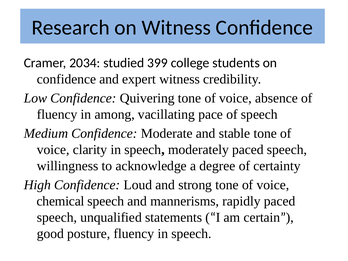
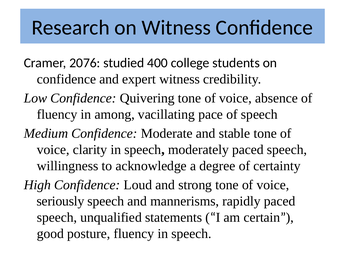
2034: 2034 -> 2076 (85, 63)
399: 399 -> 400 (157, 63)
chemical: chemical -> seriously (60, 201)
